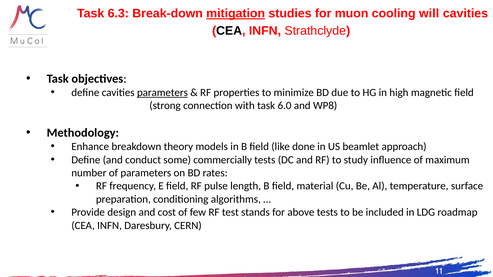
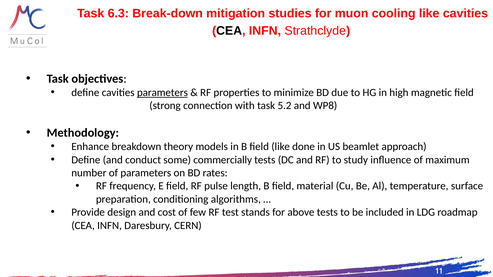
mitigation underline: present -> none (236, 14)
cooling will: will -> like (429, 14)
6.0: 6.0 -> 5.2 (285, 106)
